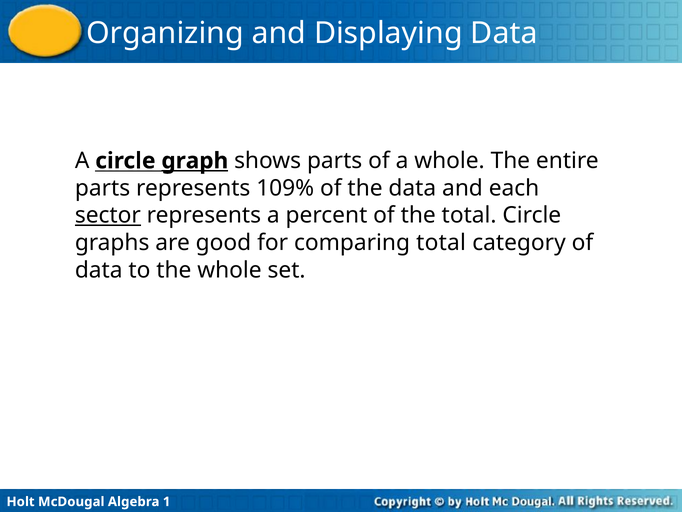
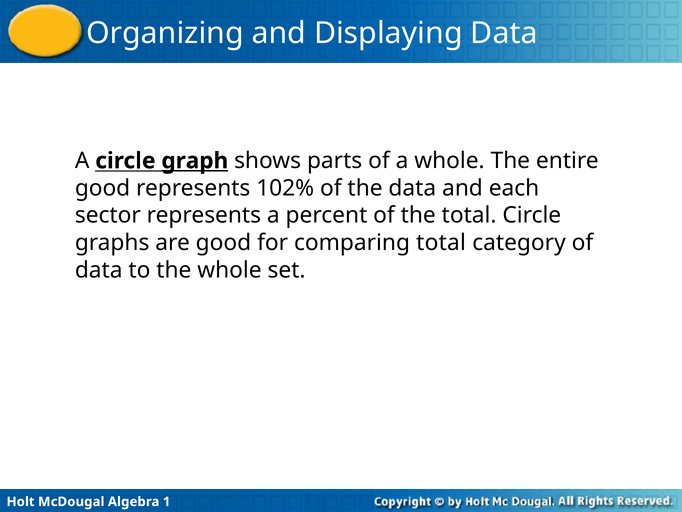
parts: parts -> good (103, 188)
109%: 109% -> 102% (285, 188)
sector underline: present -> none (108, 215)
